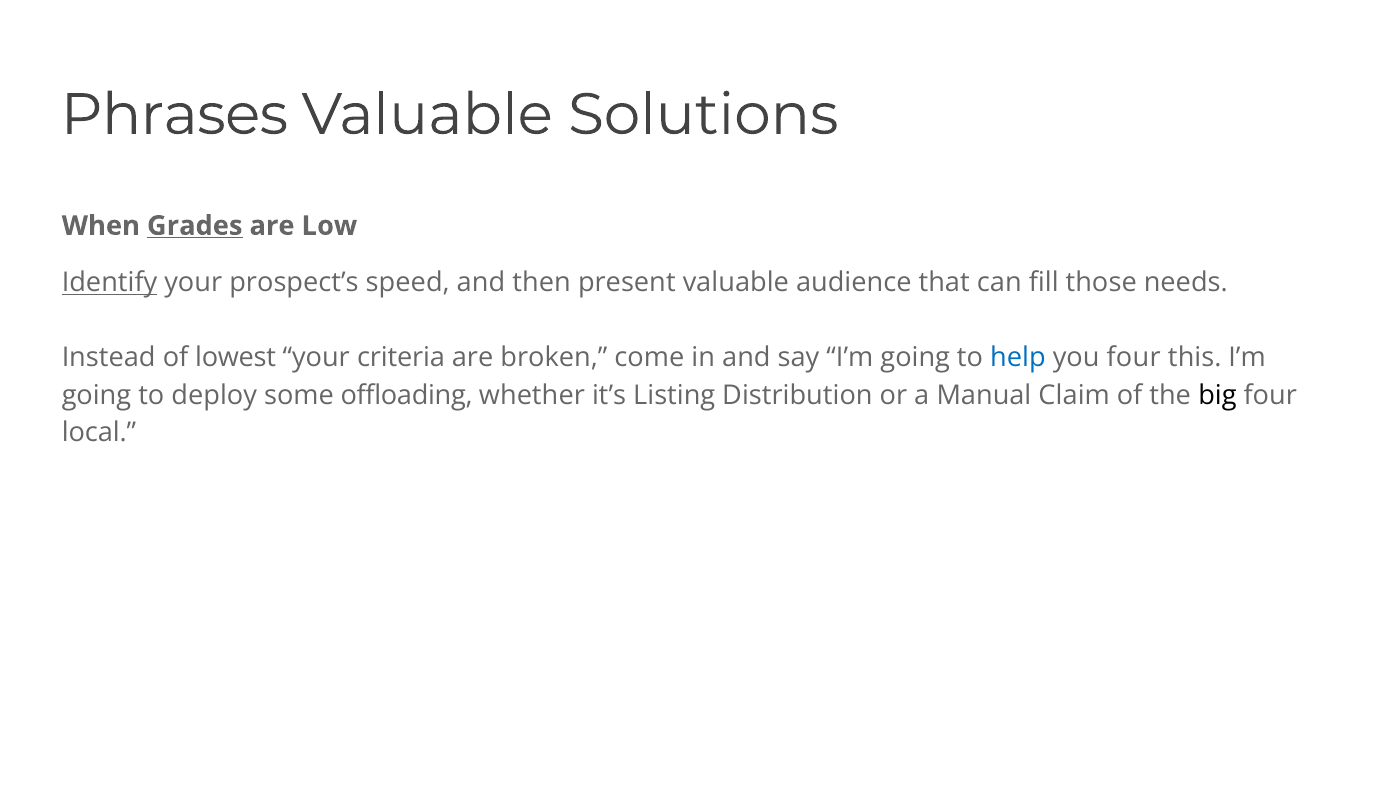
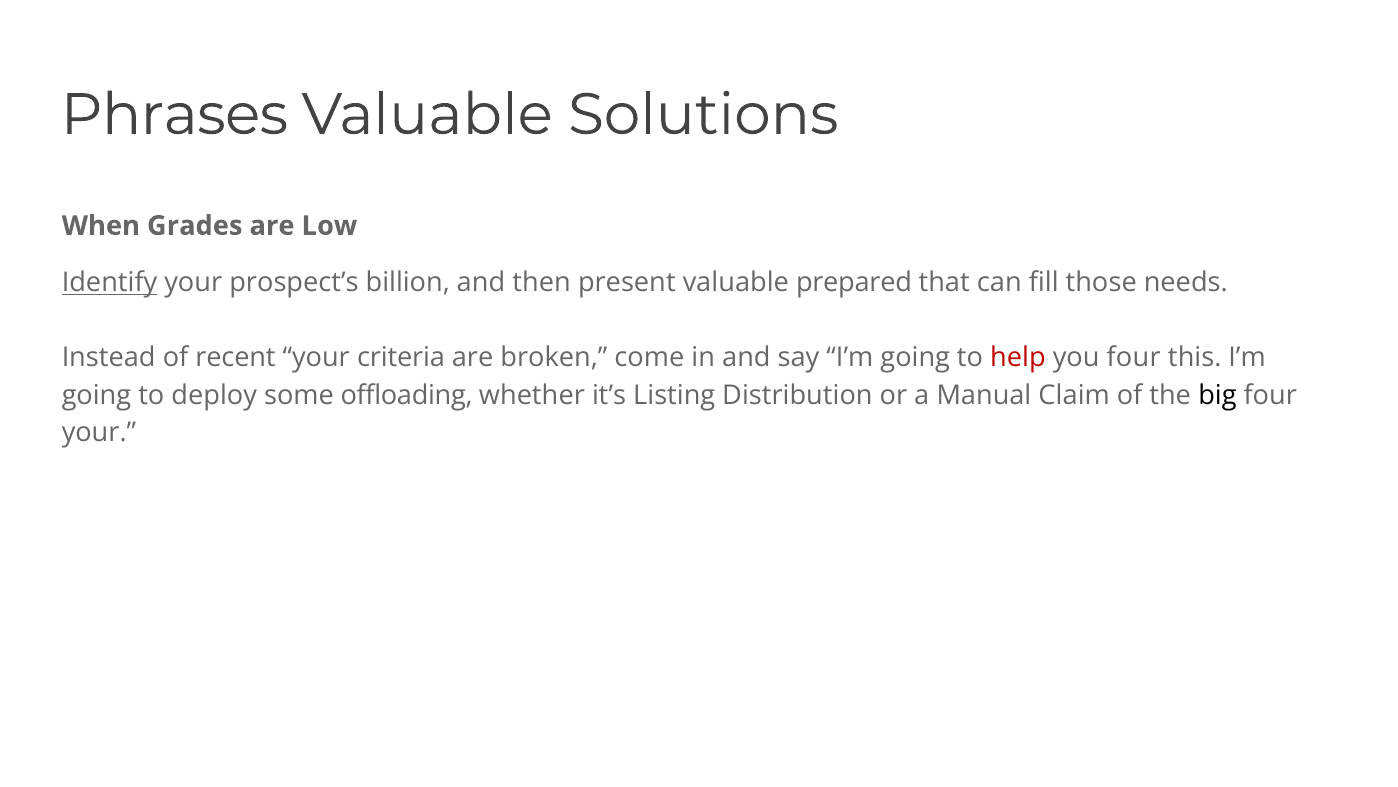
Grades underline: present -> none (195, 226)
speed: speed -> billion (408, 283)
audience: audience -> prepared (854, 283)
lowest: lowest -> recent (236, 357)
help colour: blue -> red (1018, 357)
local: local -> your (99, 432)
